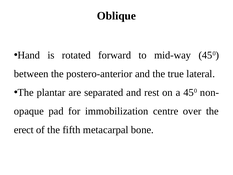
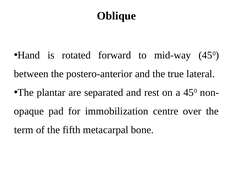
erect: erect -> term (24, 130)
